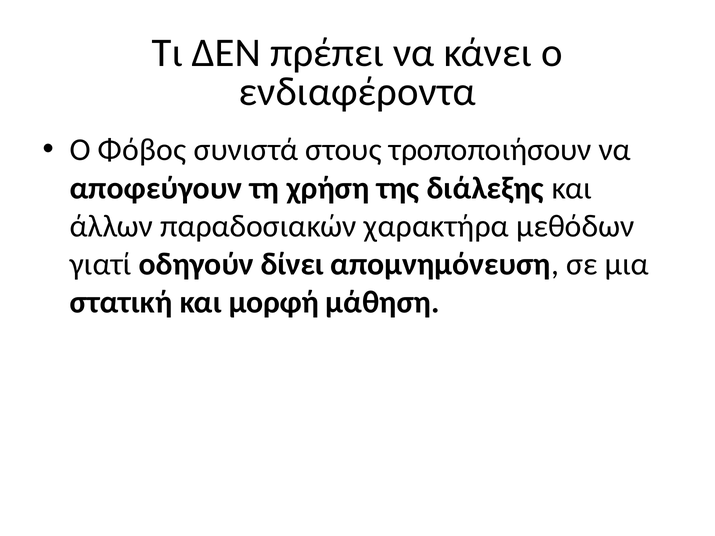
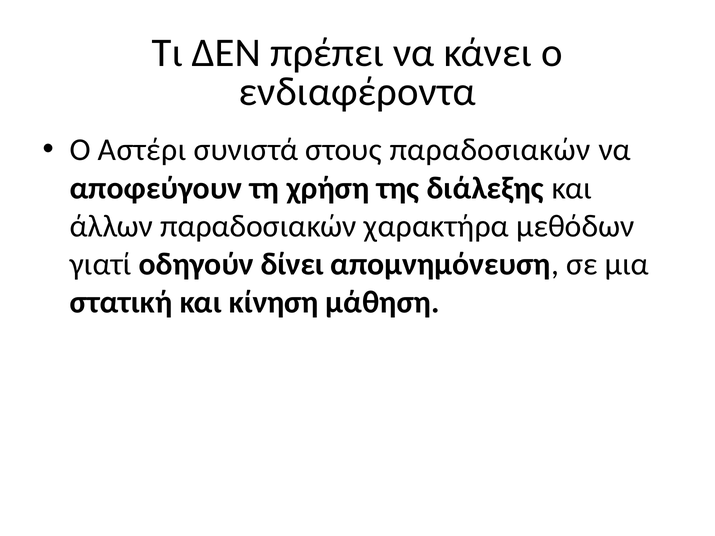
Φόβος: Φόβος -> Αστέρι (142, 150)
στους τροποποιήσουν: τροποποιήσουν -> παραδοσιακών (490, 150)
μορφή: μορφή -> κίνηση (274, 303)
